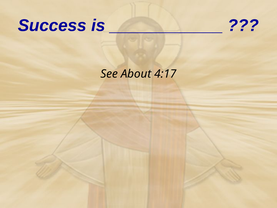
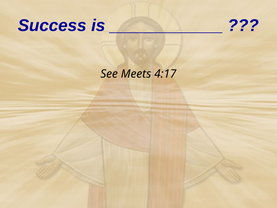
About: About -> Meets (136, 74)
